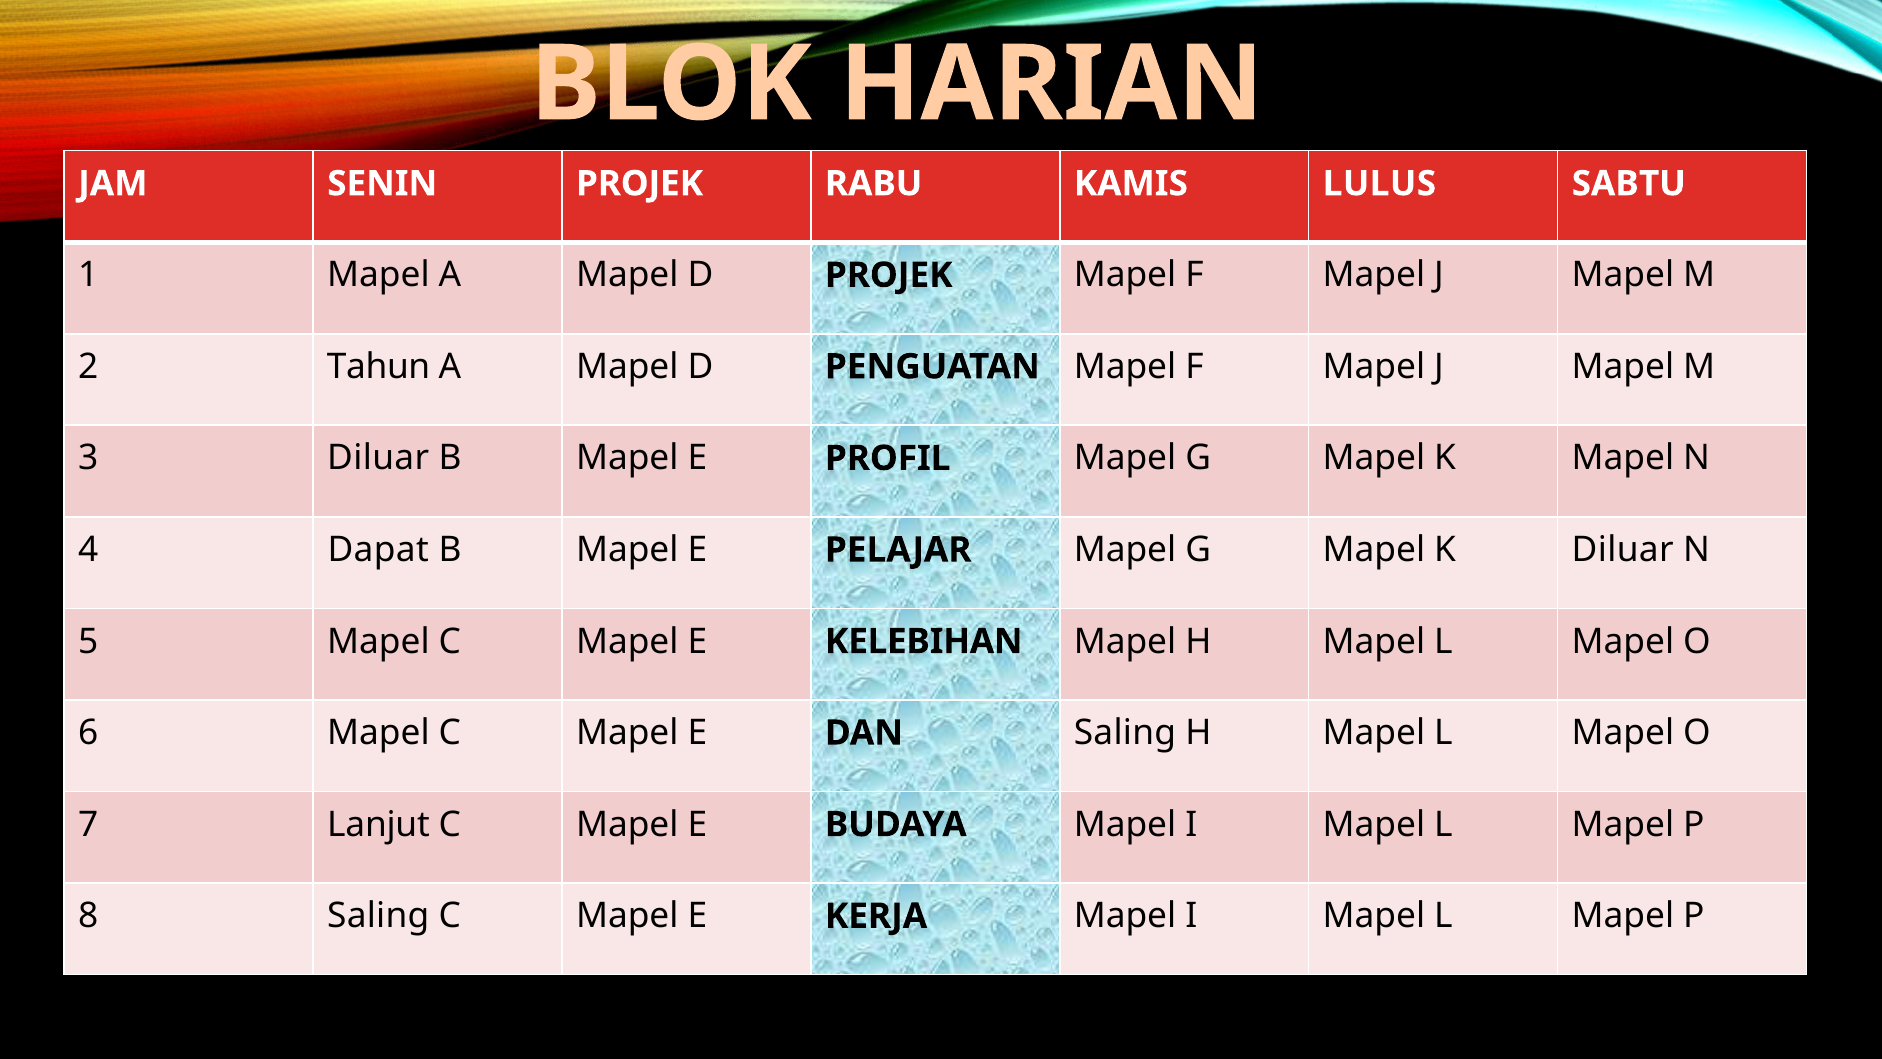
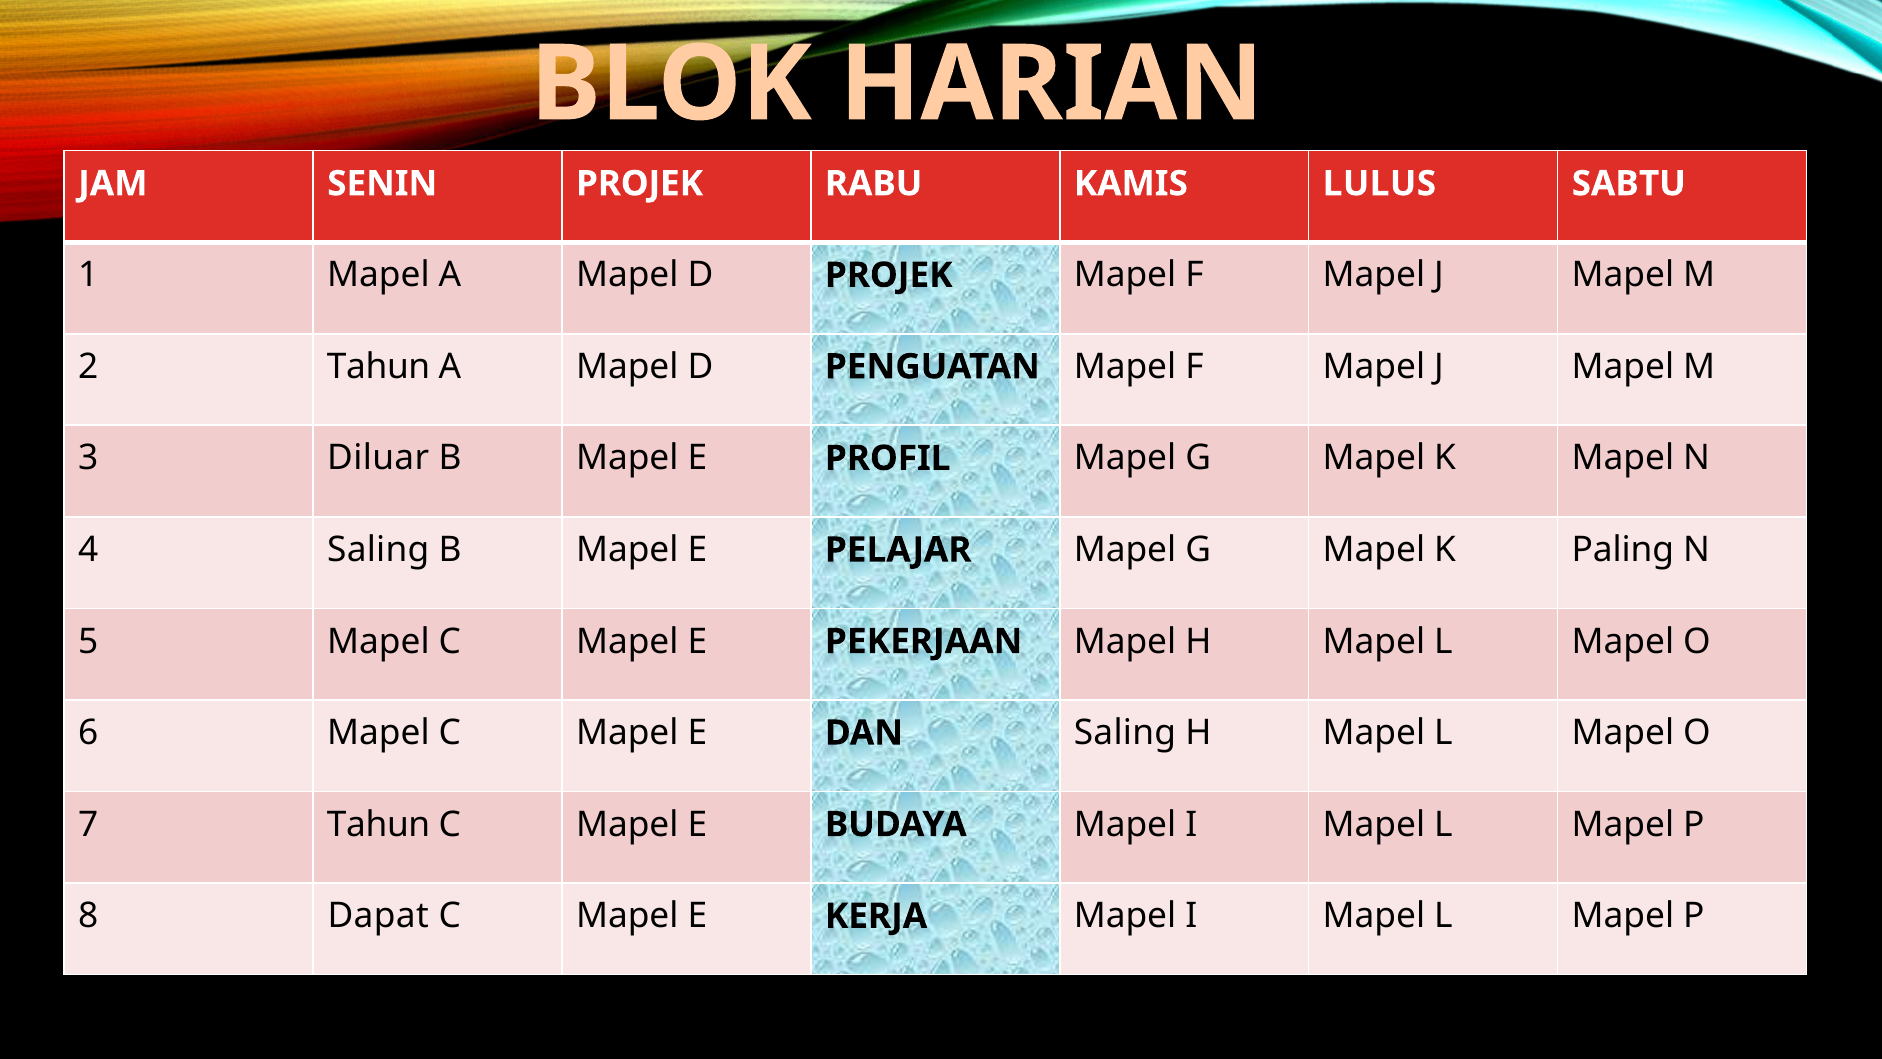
4 Dapat: Dapat -> Saling (378, 550)
K Diluar: Diluar -> Paling (1623, 550)
KELEBIHAN: KELEBIHAN -> PEKERJAAN (924, 641)
7 Lanjut: Lanjut -> Tahun (379, 824)
8 Saling: Saling -> Dapat (378, 916)
